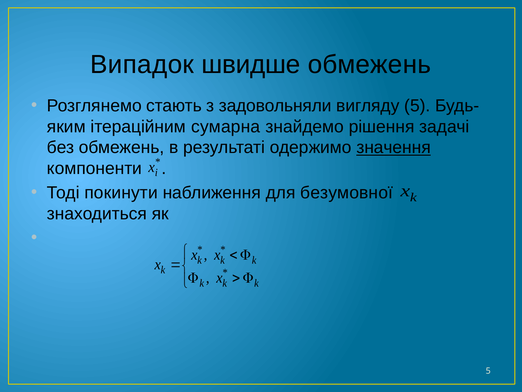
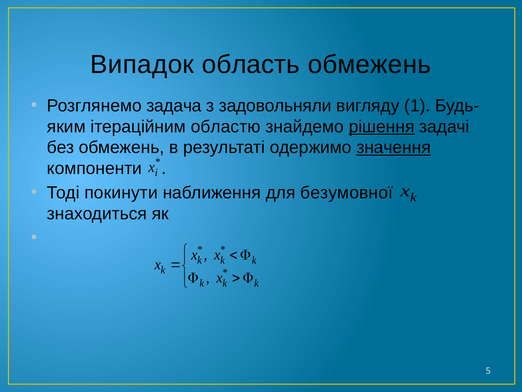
швидше: швидше -> область (251, 64)
стають: стають -> задача (174, 106)
вигляду 5: 5 -> 1 (417, 106)
сумарна: сумарна -> областю (226, 127)
рішення underline: none -> present (382, 127)
